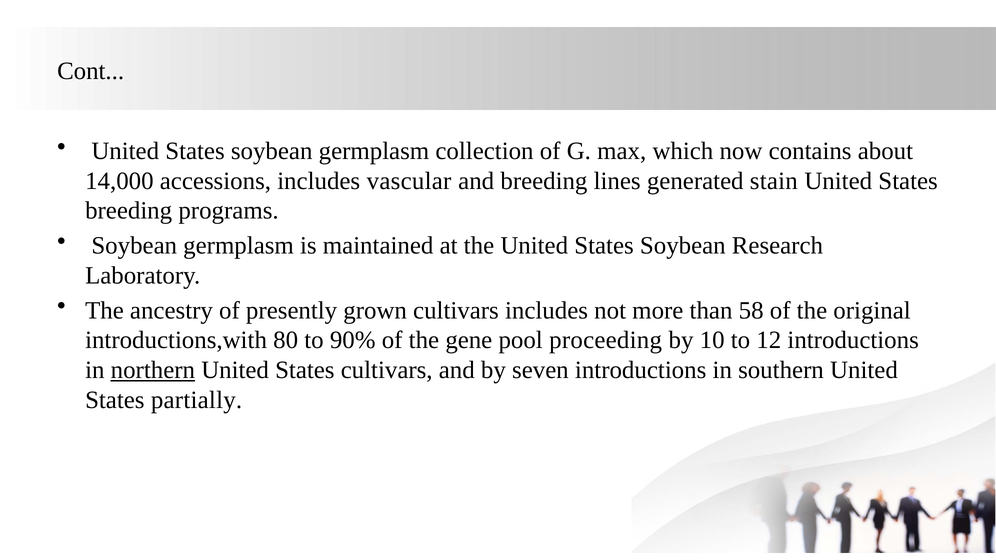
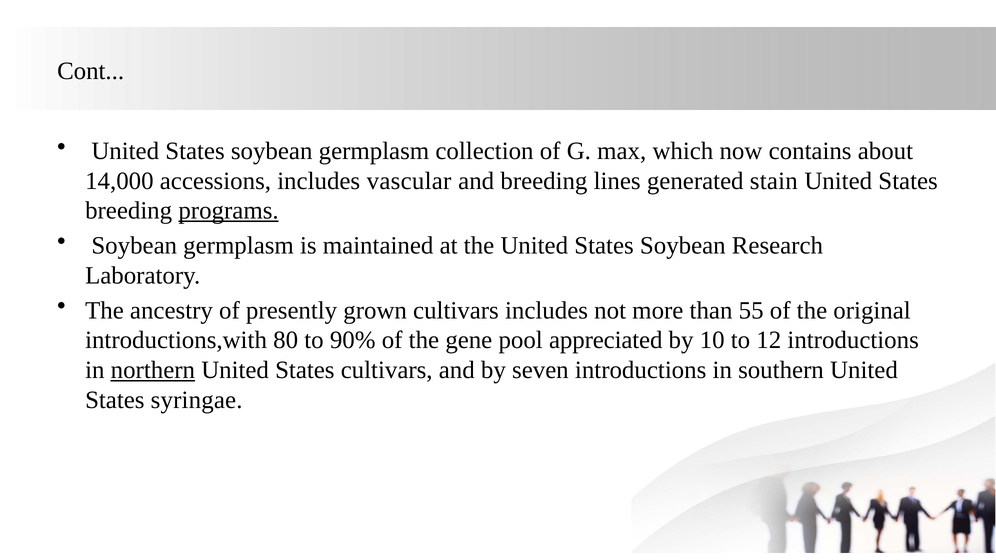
programs underline: none -> present (229, 211)
58: 58 -> 55 (751, 310)
proceeding: proceeding -> appreciated (606, 340)
partially: partially -> syringae (197, 400)
